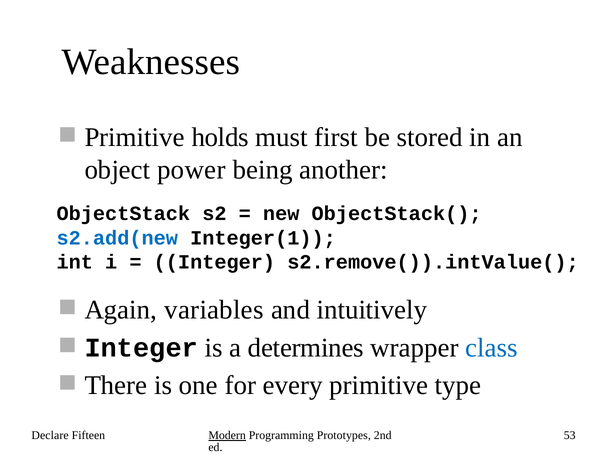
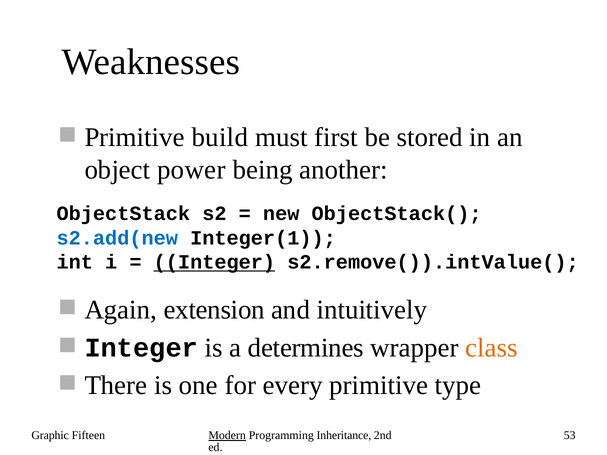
holds: holds -> build (220, 137)
Integer underline: none -> present (214, 262)
variables: variables -> extension (214, 310)
class colour: blue -> orange (491, 348)
Declare: Declare -> Graphic (50, 436)
Prototypes: Prototypes -> Inheritance (344, 436)
